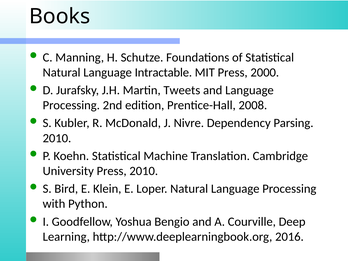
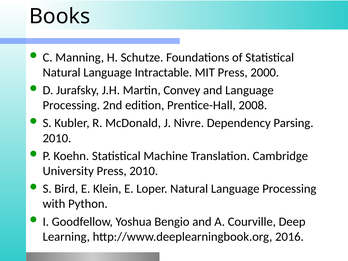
Tweets: Tweets -> Convey (182, 90)
